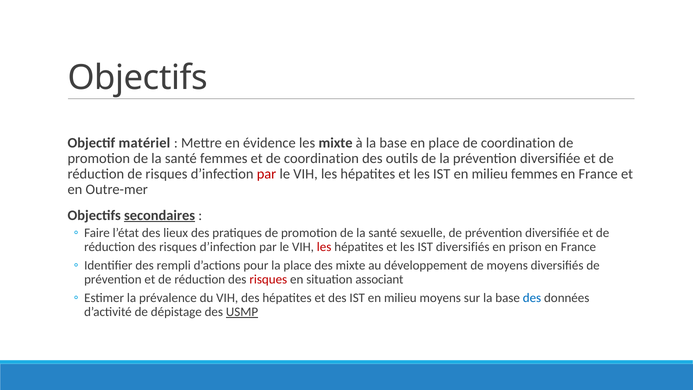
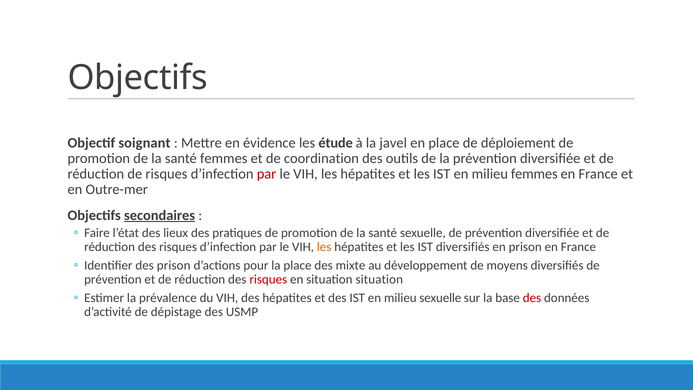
matériel: matériel -> soignant (144, 143)
les mixte: mixte -> étude (336, 143)
à la base: base -> javel (393, 143)
place de coordination: coordination -> déploiement (518, 143)
les colour: red -> orange (324, 247)
des rempli: rempli -> prison (174, 265)
situation associant: associant -> situation (379, 279)
milieu moyens: moyens -> sexuelle (440, 298)
des colour: blue -> red (532, 298)
USMP underline: present -> none (242, 312)
